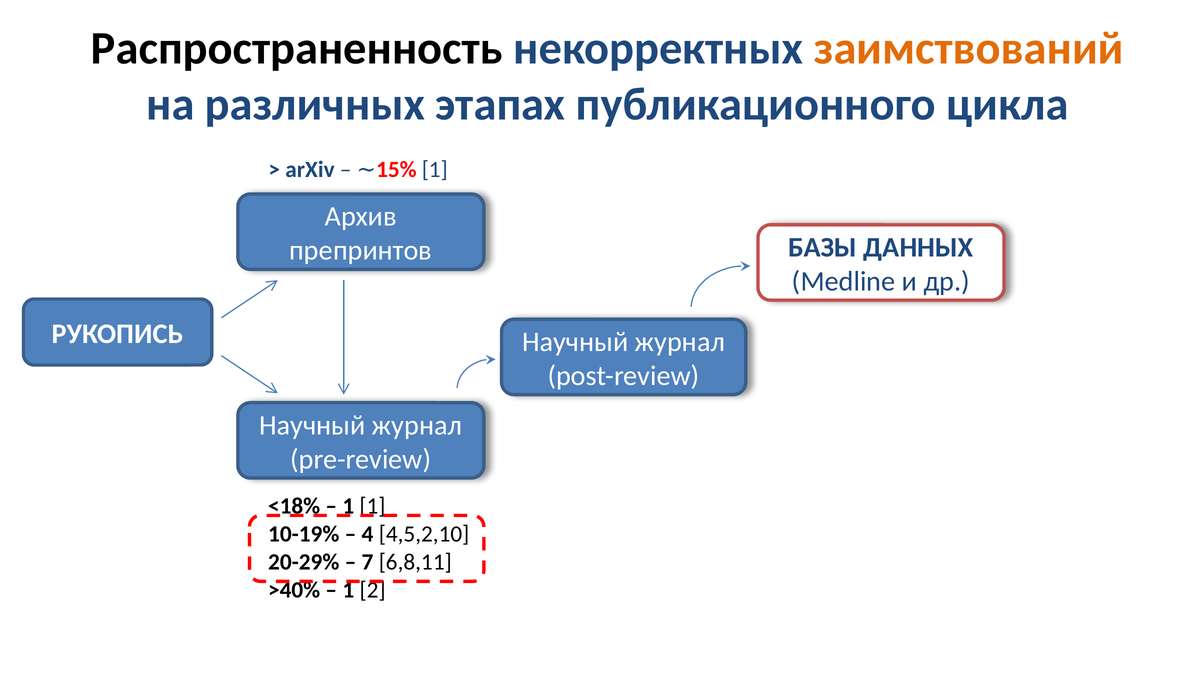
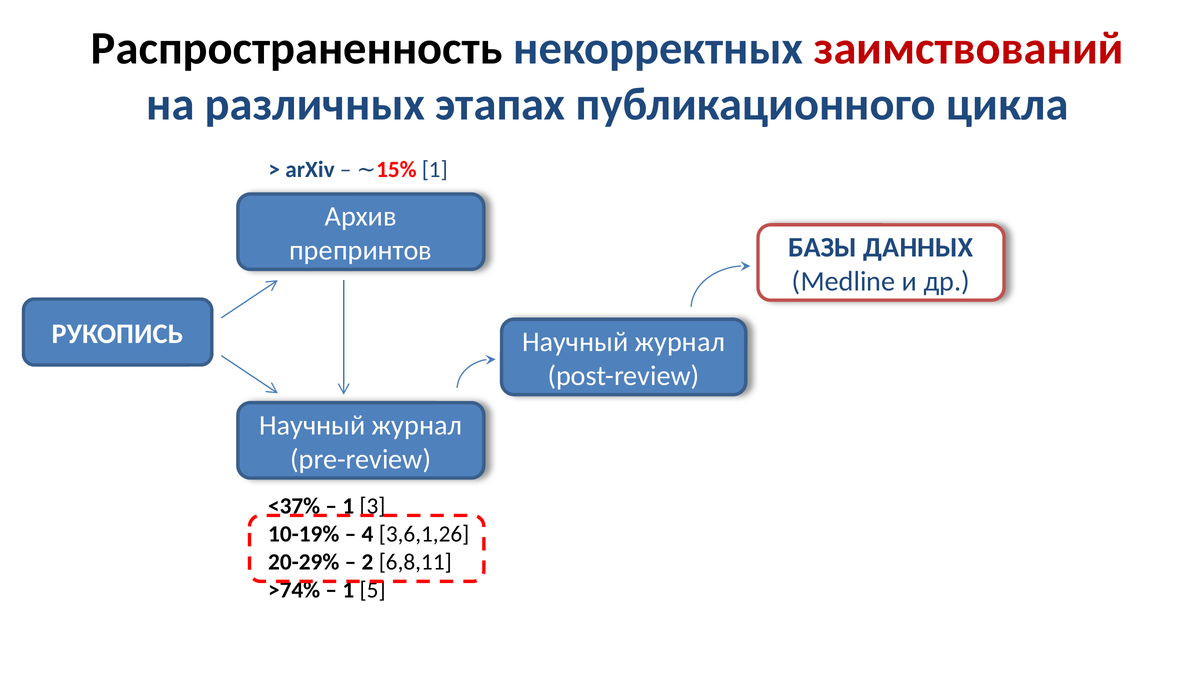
заимствований colour: orange -> red (969, 48)
<18%: <18% -> <37% (294, 506)
1 1: 1 -> 3 (372, 506)
4,5,2,10: 4,5,2,10 -> 3,6,1,26 (424, 534)
7: 7 -> 2 (367, 562)
>40%: >40% -> >74% (294, 590)
2: 2 -> 5 (373, 590)
